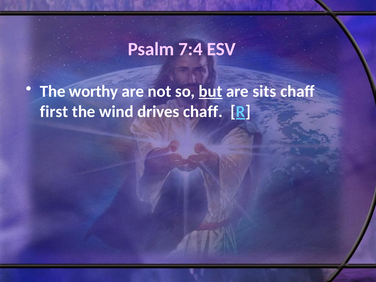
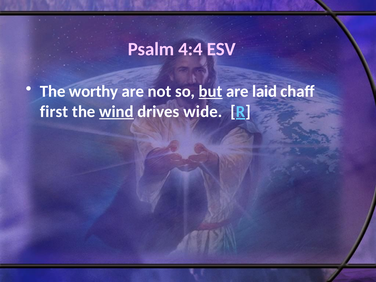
7:4: 7:4 -> 4:4 (191, 49)
sits: sits -> laid (265, 91)
wind underline: none -> present (116, 112)
drives chaff: chaff -> wide (203, 112)
